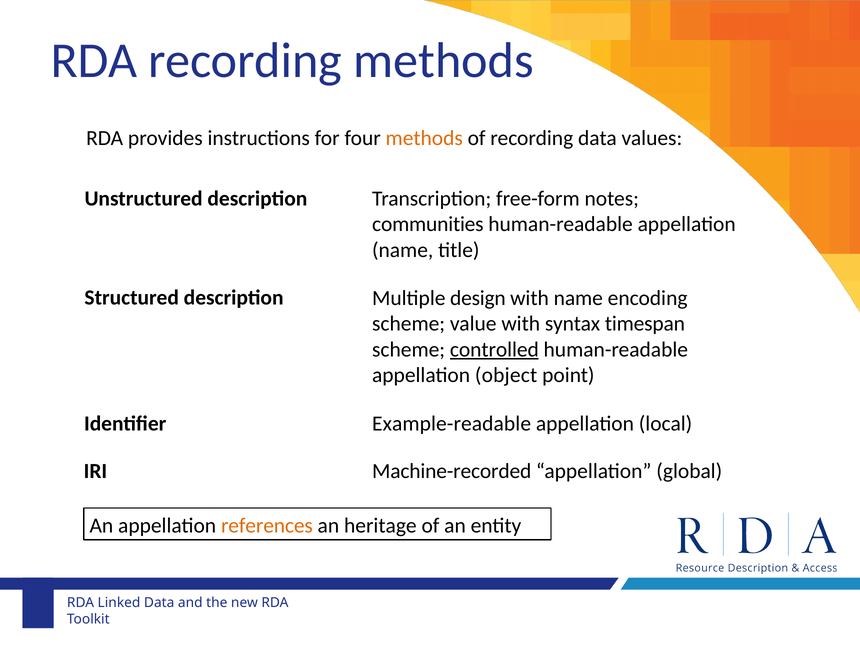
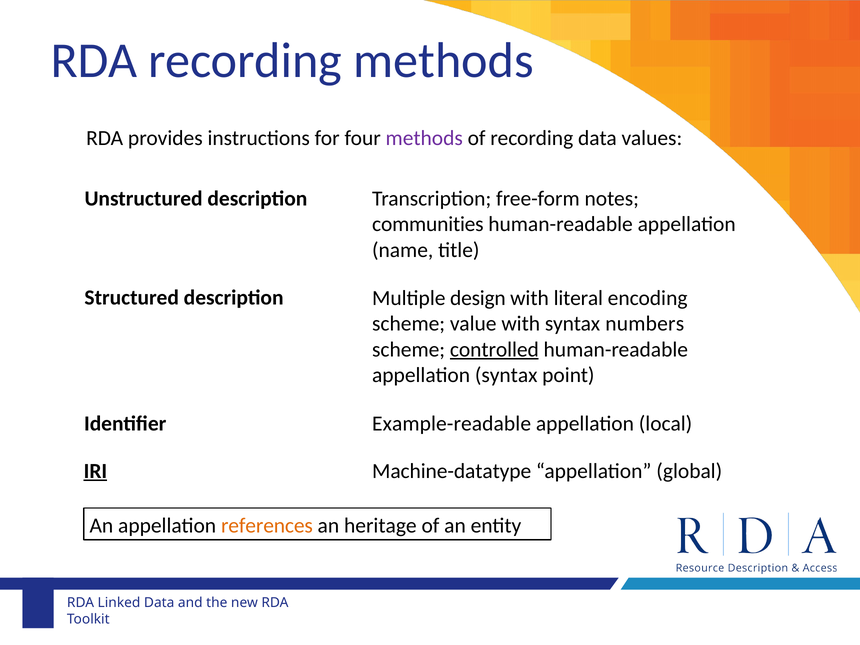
methods colour: orange -> purple (424, 138)
with name: name -> literal (578, 298)
timespan: timespan -> numbers (645, 324)
appellation object: object -> syntax (506, 375)
IRI underline: none -> present (95, 471)
Machine-recorded: Machine-recorded -> Machine-datatype (452, 471)
